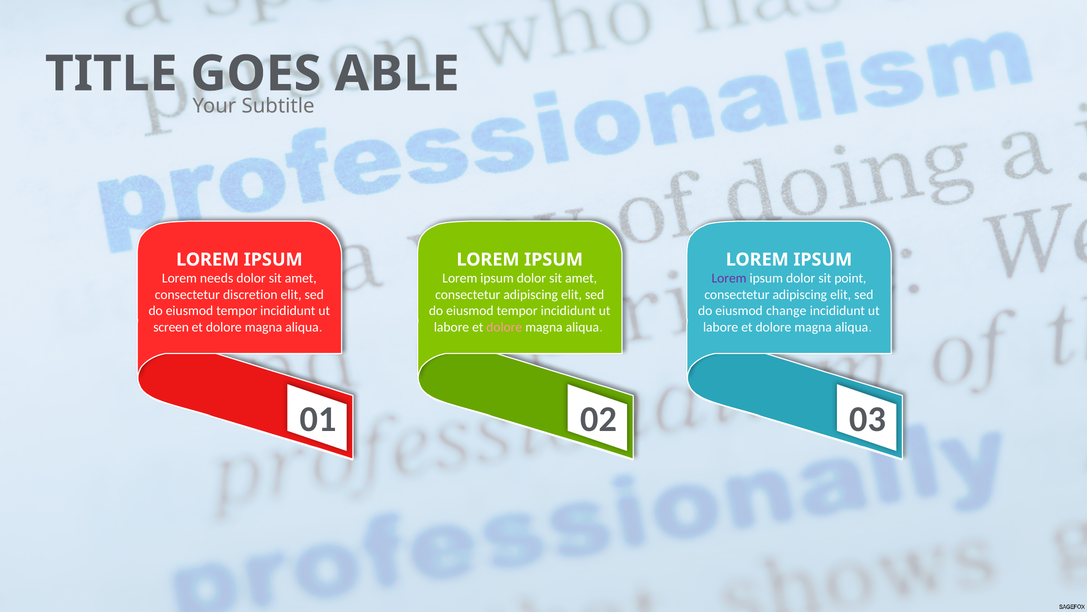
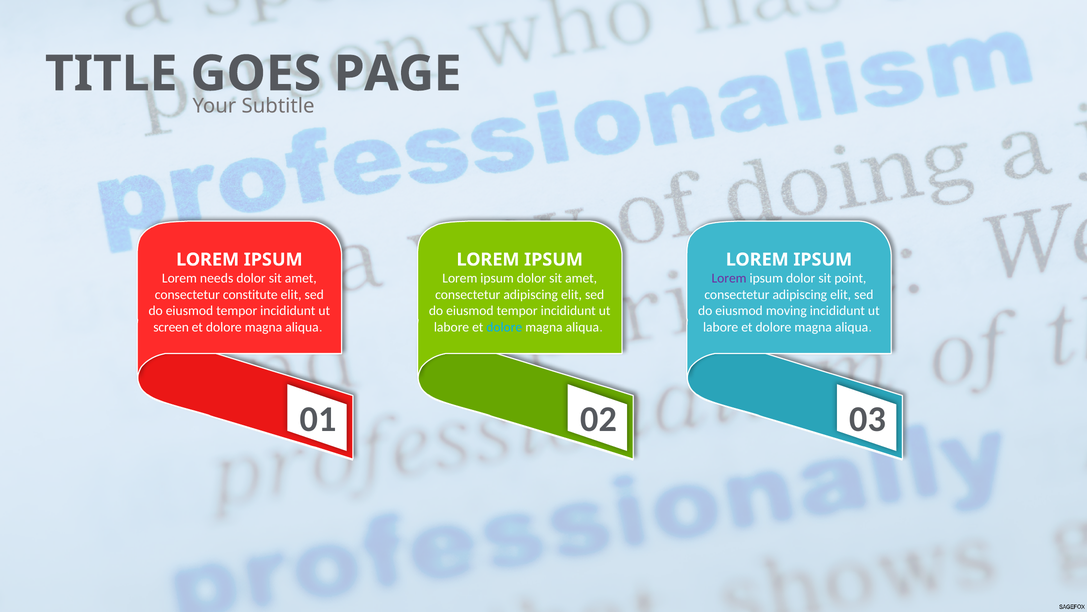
ABLE: ABLE -> PAGE (398, 74)
discretion: discretion -> constitute (250, 294)
change: change -> moving (786, 311)
dolore colour: pink -> light blue (504, 327)
